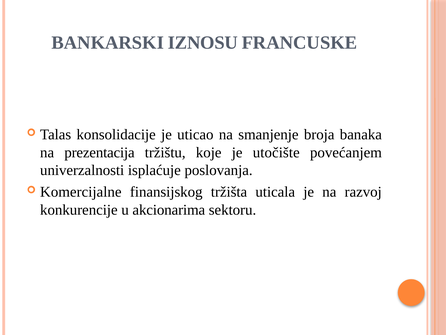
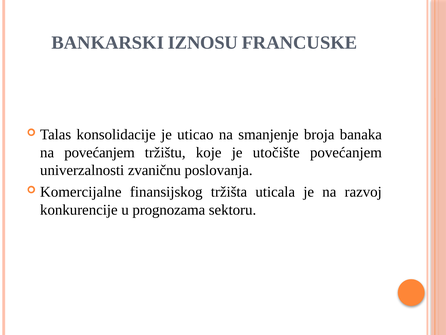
na prezentacija: prezentacija -> povećanjem (100, 152)
isplaćuje: isplaćuje -> zvaničnu (154, 170)
akcionarima: akcionarima -> prognozama (169, 210)
